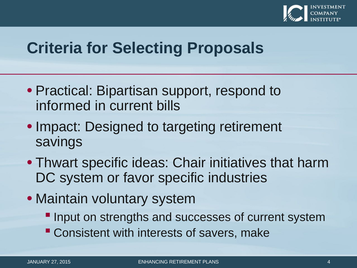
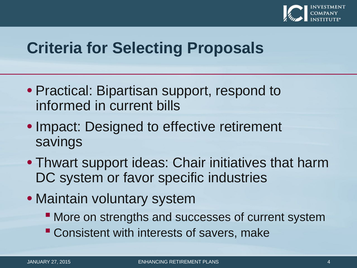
targeting: targeting -> effective (189, 127)
Thwart specific: specific -> support (105, 163)
Input: Input -> More (67, 217)
